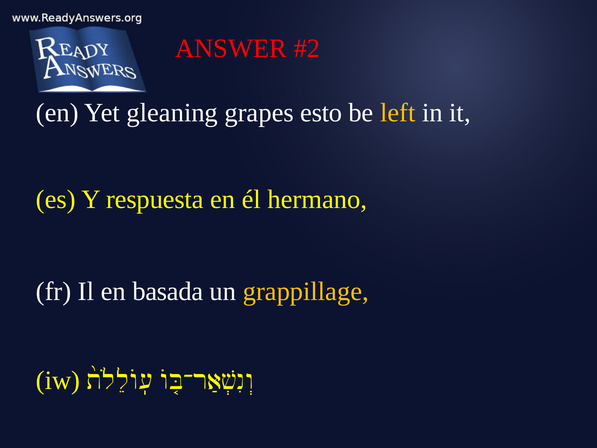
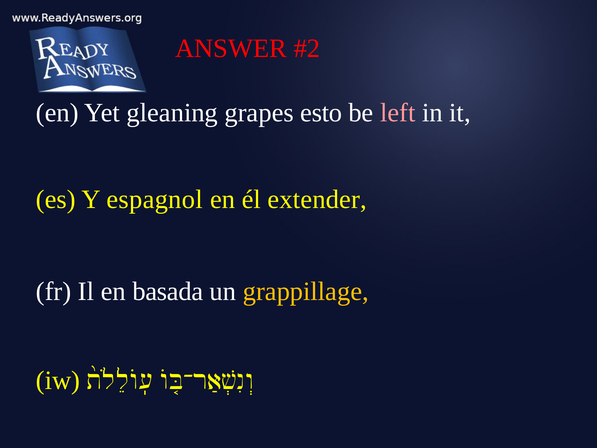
left colour: yellow -> pink (398, 113)
respuesta: respuesta -> espagnol (155, 199)
hermano: hermano -> extender (317, 199)
